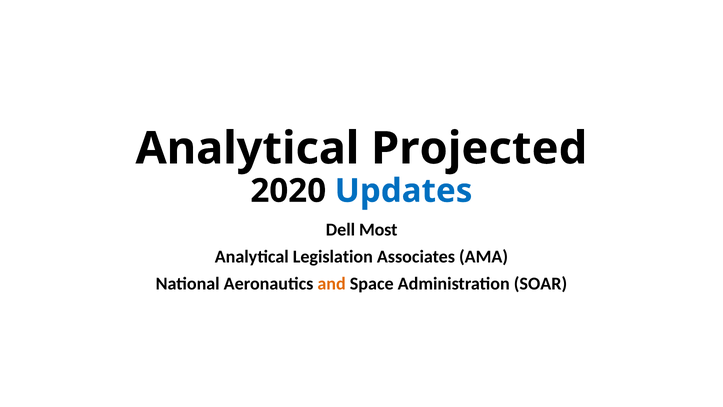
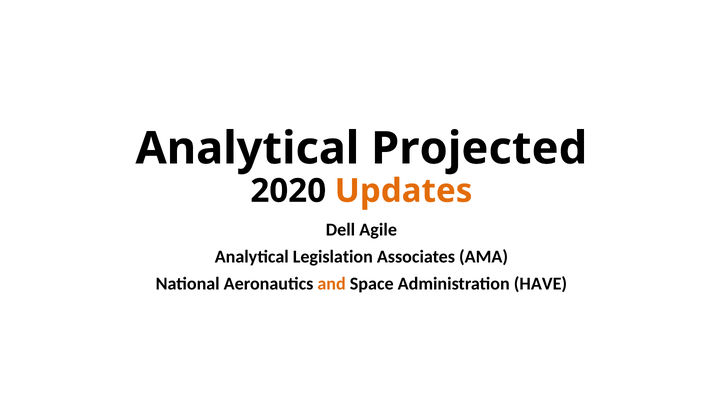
Updates colour: blue -> orange (404, 191)
Most: Most -> Agile (378, 229)
SOAR: SOAR -> HAVE (540, 284)
